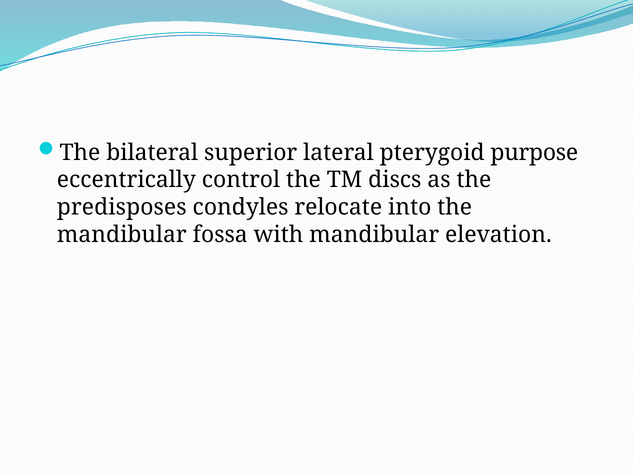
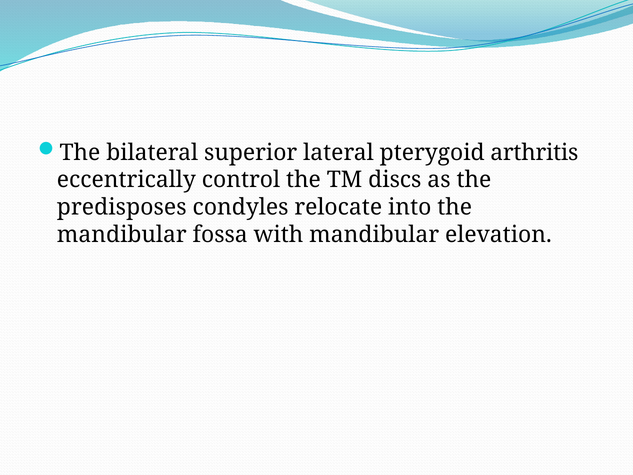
purpose: purpose -> arthritis (534, 152)
